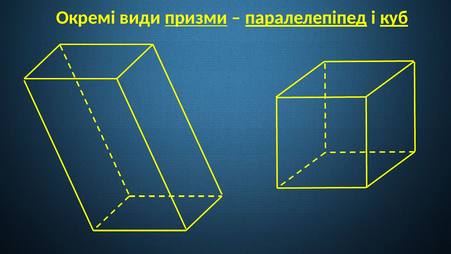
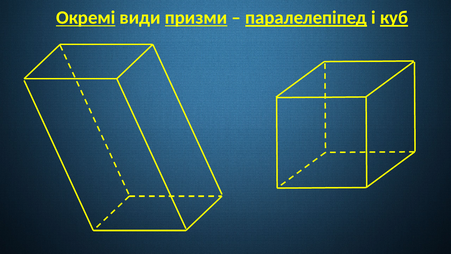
Окремі underline: none -> present (86, 18)
